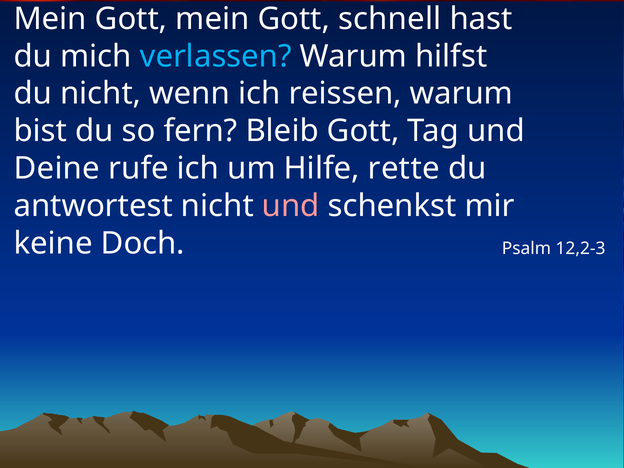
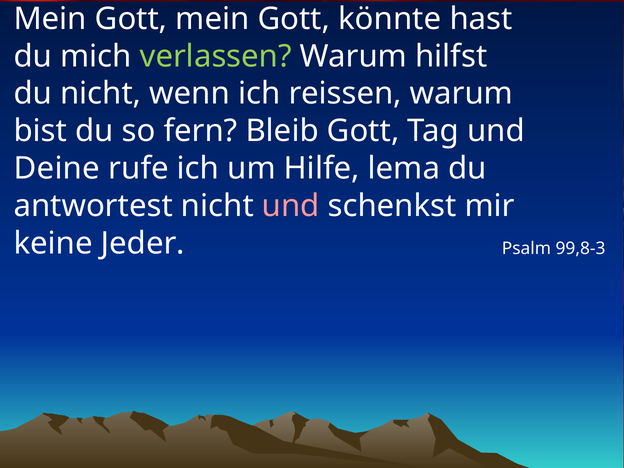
schnell: schnell -> könnte (390, 19)
verlassen colour: light blue -> light green (216, 56)
rette: rette -> lema (404, 169)
Doch: Doch -> Jeder (143, 243)
12,2-3: 12,2-3 -> 99,8-3 (581, 249)
